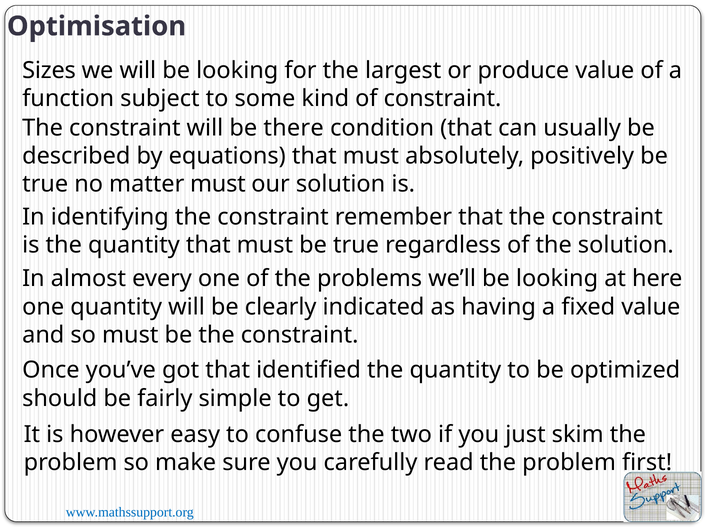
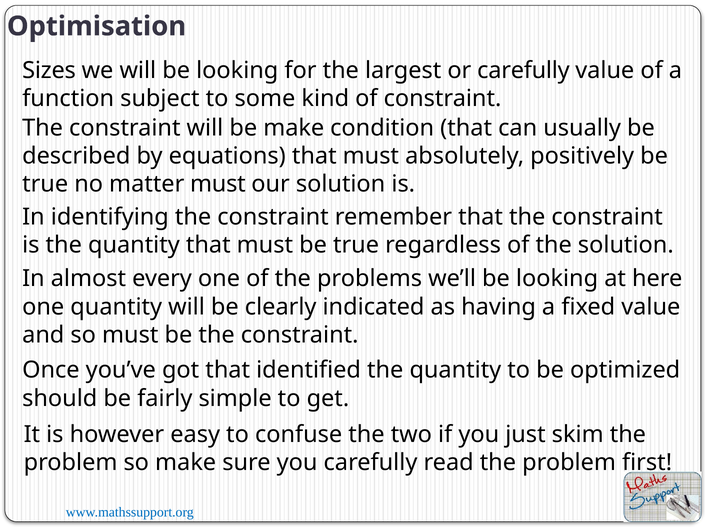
or produce: produce -> carefully (523, 70)
be there: there -> make (294, 128)
